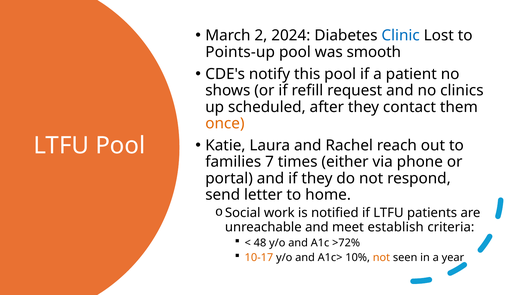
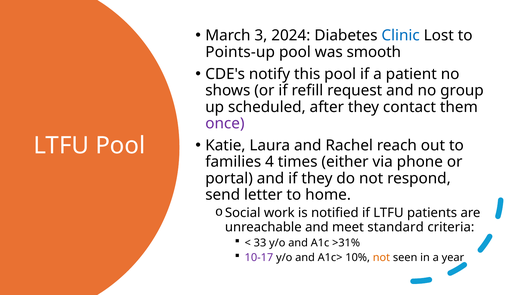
2: 2 -> 3 (261, 36)
clinics: clinics -> group (462, 91)
once colour: orange -> purple (225, 124)
7: 7 -> 4 (269, 162)
establish: establish -> standard (396, 227)
48: 48 -> 33 (260, 243)
>72%: >72% -> >31% (346, 243)
10-17 colour: orange -> purple (259, 258)
